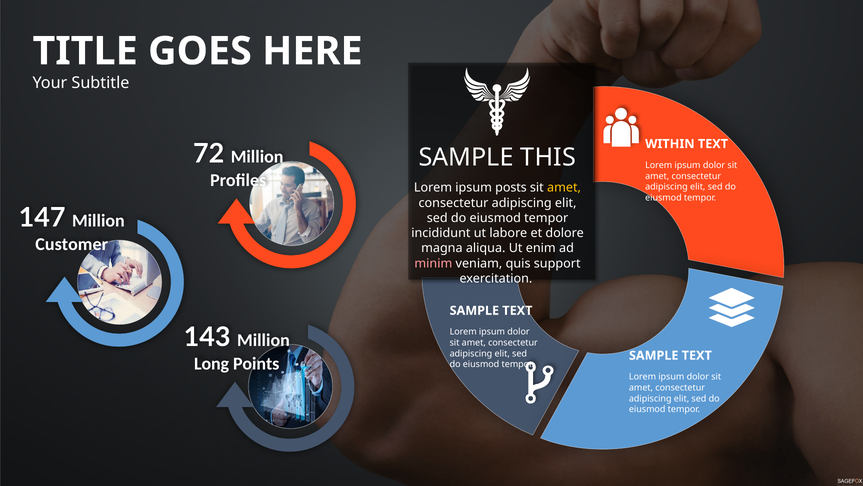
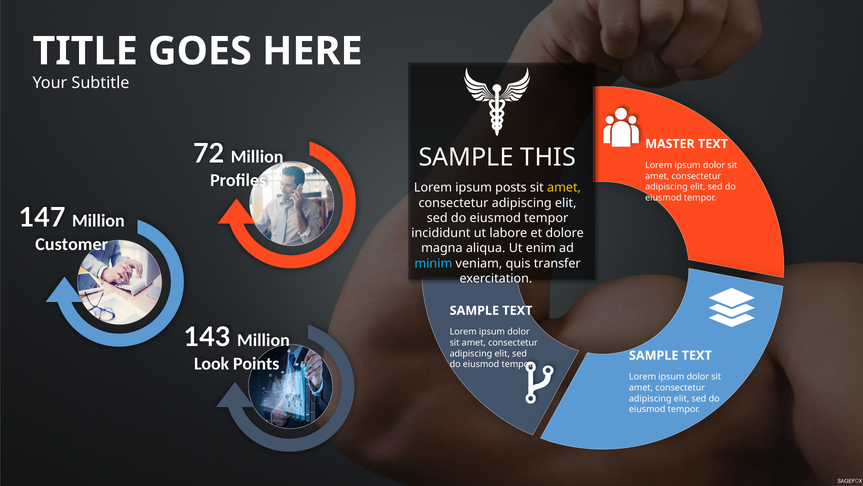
WITHIN: WITHIN -> MASTER (670, 144)
minim colour: pink -> light blue (433, 263)
support: support -> transfer (557, 263)
Long: Long -> Look (212, 363)
